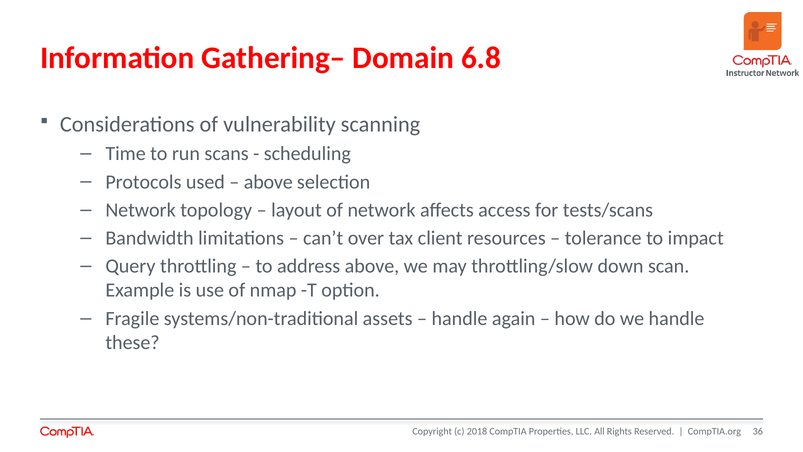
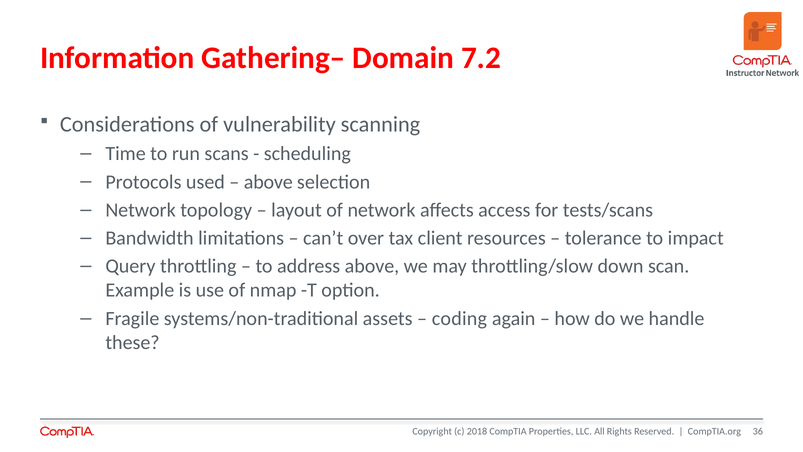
6.8: 6.8 -> 7.2 (481, 58)
handle: handle -> coding (459, 318)
